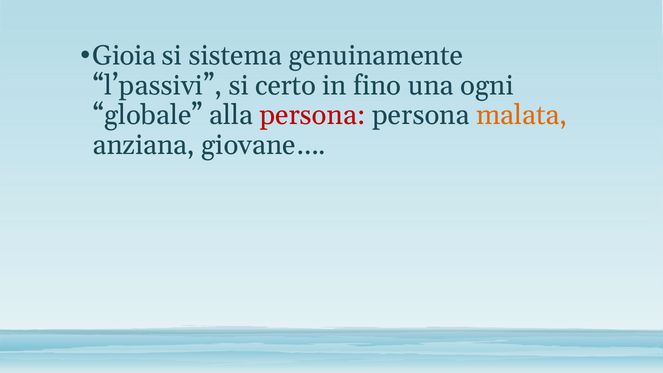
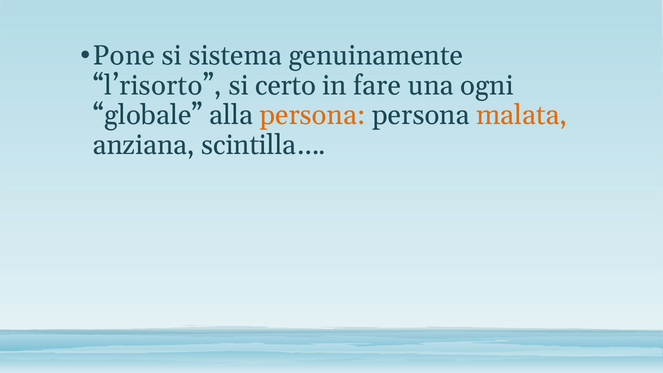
Gioia: Gioia -> Pone (124, 56)
l’passivi: l’passivi -> l’risorto (157, 85)
fino: fino -> fare (377, 85)
persona colour: red -> orange (313, 115)
giovane…: giovane… -> scintilla… (263, 145)
